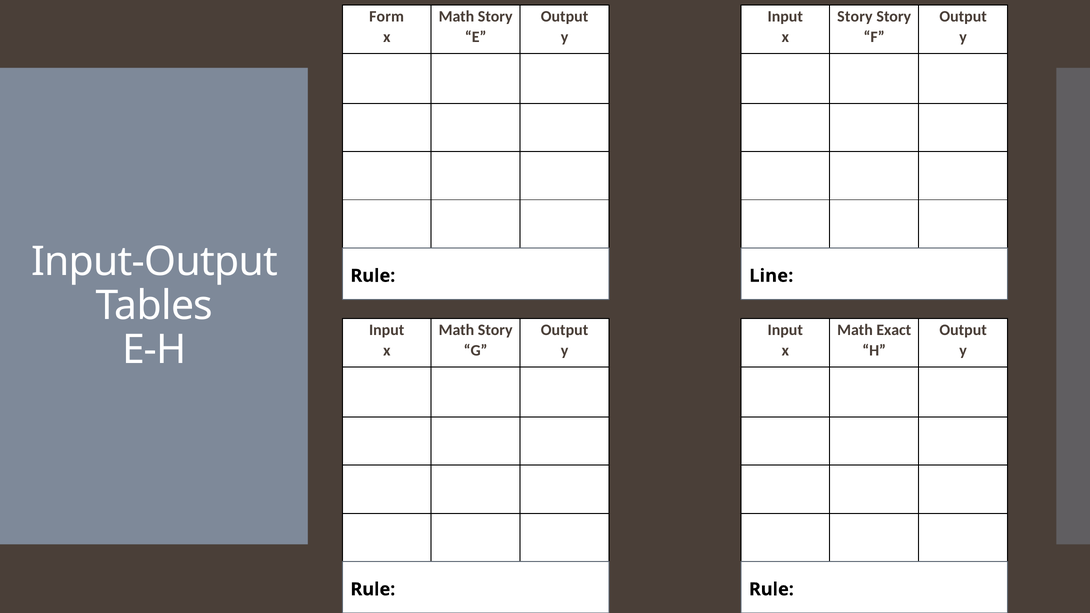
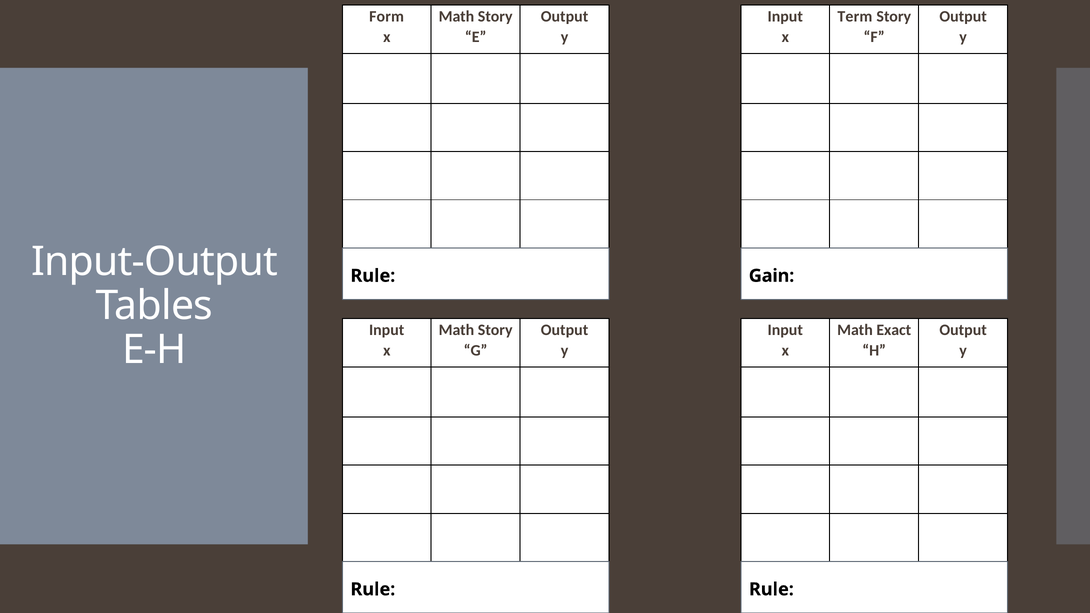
Story: Story -> Term (855, 16)
Line: Line -> Gain (772, 276)
